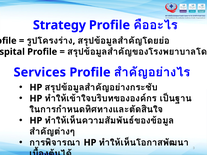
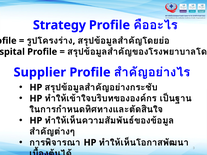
Services: Services -> Supplier (40, 72)
